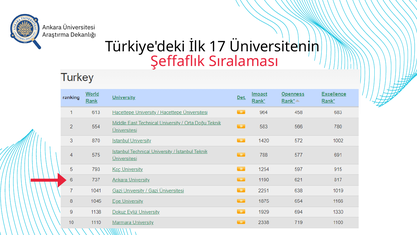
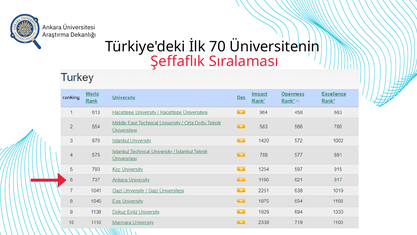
17: 17 -> 70 (217, 47)
